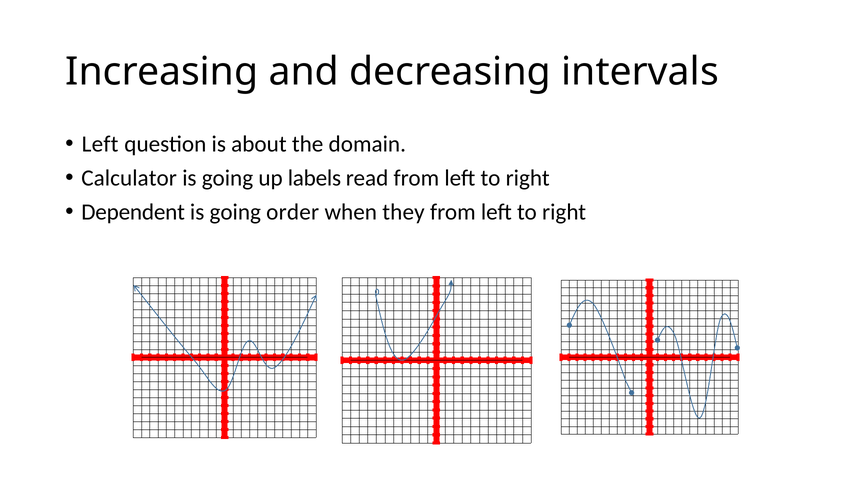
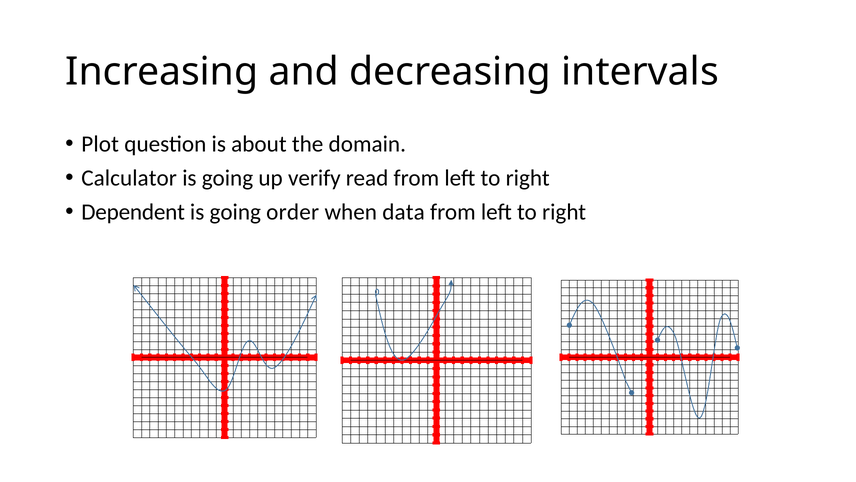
Left: Left -> Plot (100, 144)
labels: labels -> verify (314, 178)
they: they -> data (403, 212)
